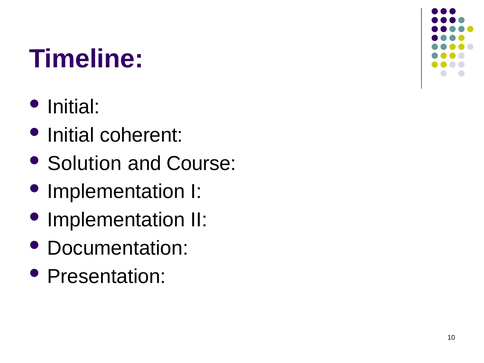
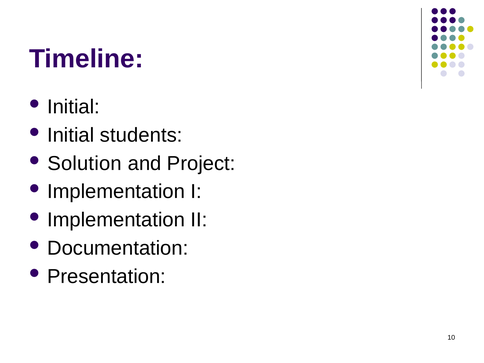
coherent: coherent -> students (141, 135)
Course: Course -> Project (201, 163)
